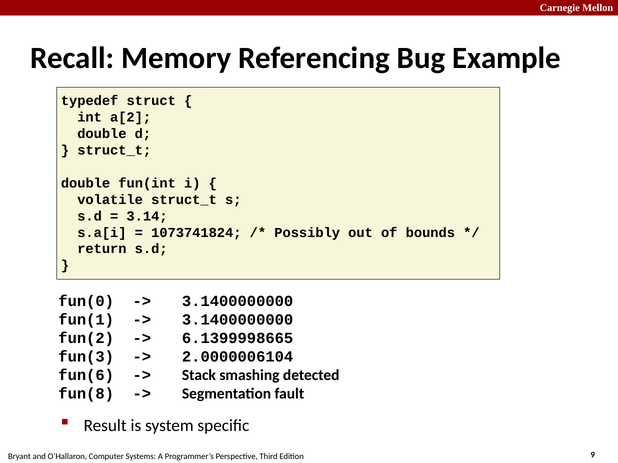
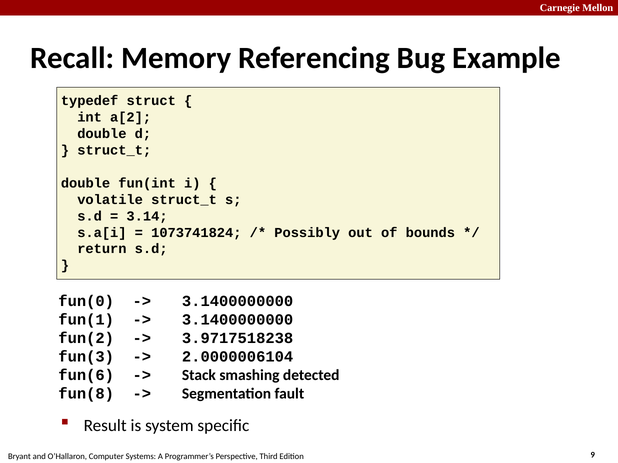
6.1399998665: 6.1399998665 -> 3.9717518238 (238, 338)
